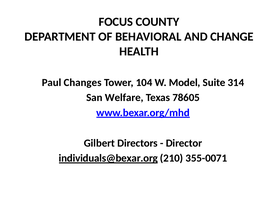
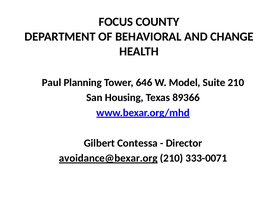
Changes: Changes -> Planning (83, 83)
104: 104 -> 646 (144, 83)
Suite 314: 314 -> 210 (236, 83)
Welfare: Welfare -> Housing (124, 98)
78605: 78605 -> 89366 (186, 98)
Directors: Directors -> Contessa (137, 143)
individuals@bexar.org: individuals@bexar.org -> avoidance@bexar.org (108, 159)
355-0071: 355-0071 -> 333-0071 (206, 159)
